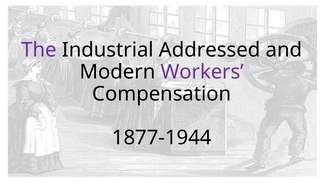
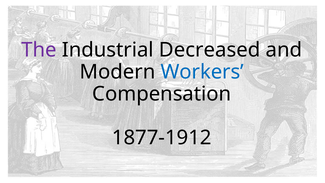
Addressed: Addressed -> Decreased (210, 50)
Workers colour: purple -> blue (202, 72)
1877-1944: 1877-1944 -> 1877-1912 (162, 138)
